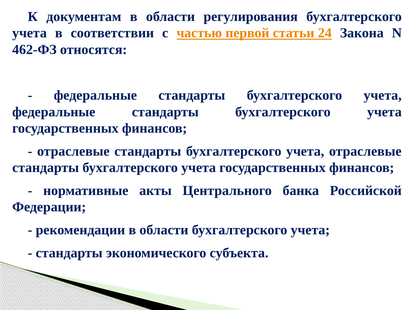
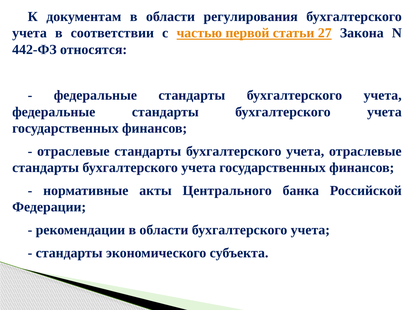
24: 24 -> 27 (325, 33)
462-ФЗ: 462-ФЗ -> 442-ФЗ (34, 50)
